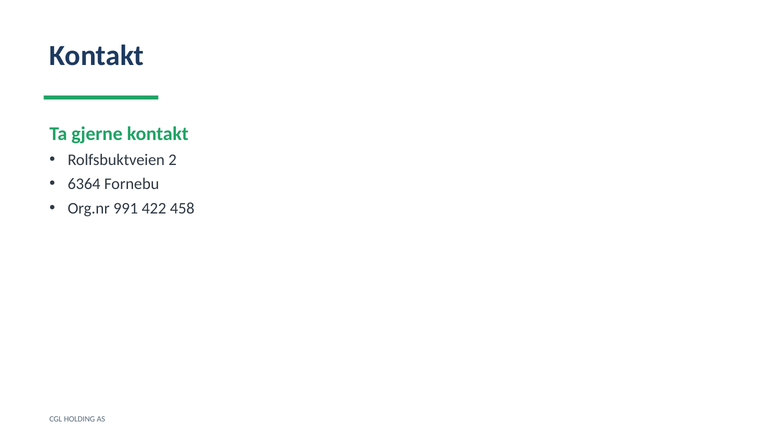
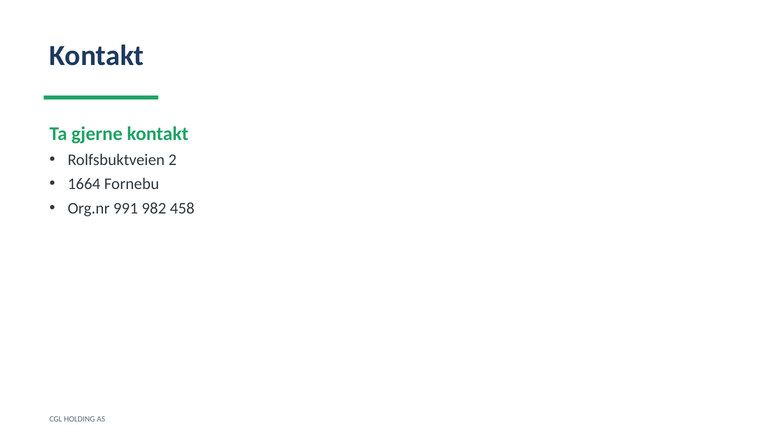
6364: 6364 -> 1664 (84, 184)
422: 422 -> 982 (154, 208)
